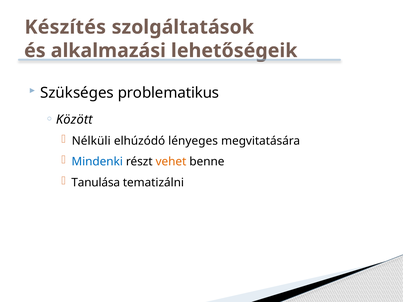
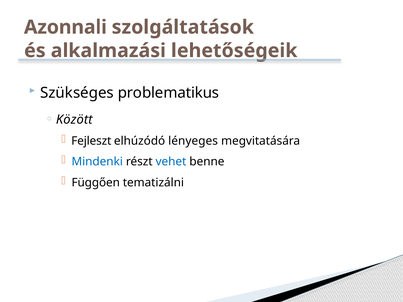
Készítés: Készítés -> Azonnali (65, 27)
Nélküli: Nélküli -> Fejleszt (91, 141)
vehet colour: orange -> blue (171, 162)
Tanulása: Tanulása -> Függően (96, 183)
